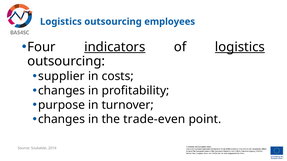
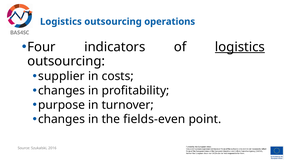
employees: employees -> operations (170, 22)
indicators underline: present -> none (115, 47)
trade-even: trade-even -> fields-even (154, 120)
